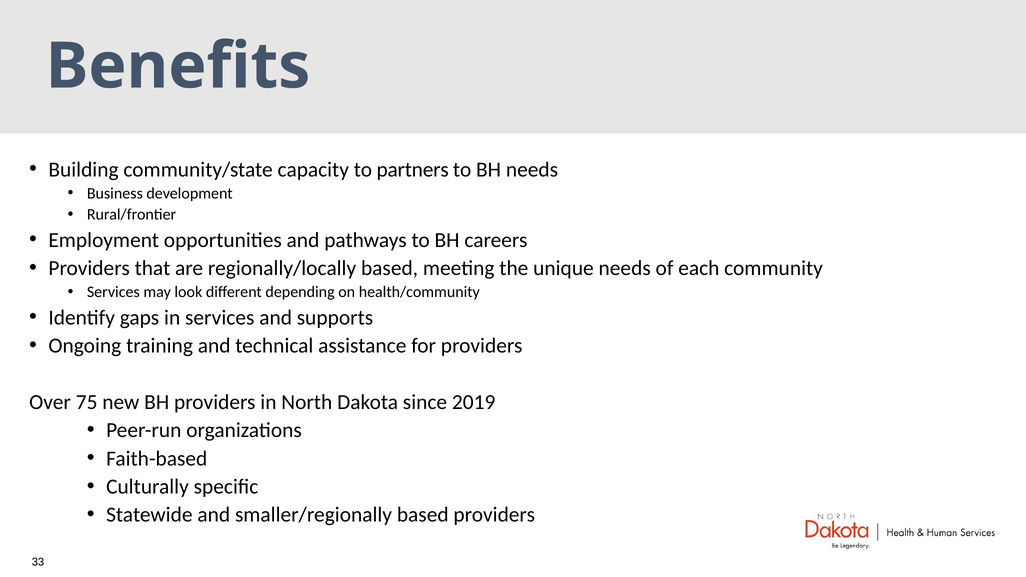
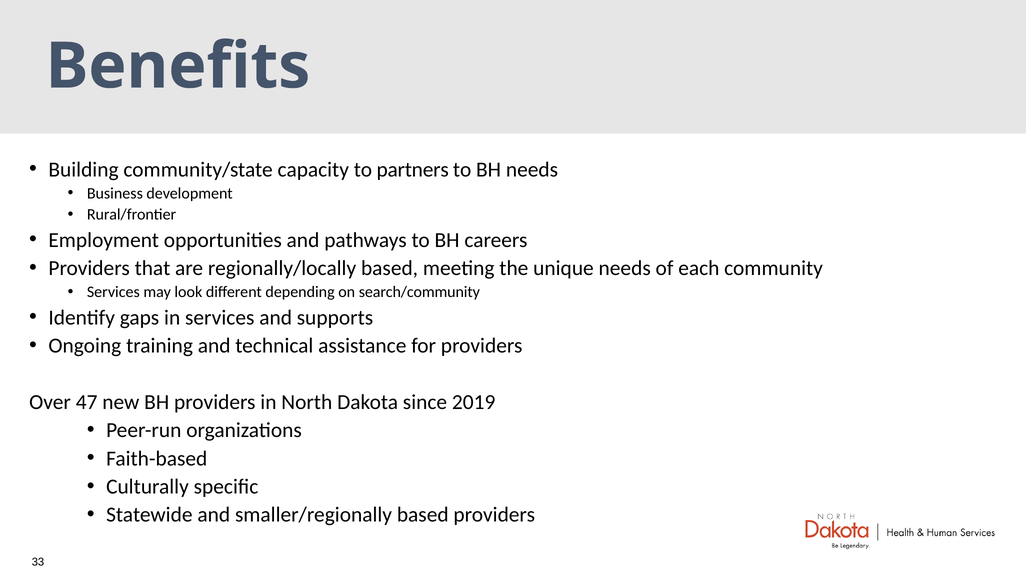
health/community: health/community -> search/community (419, 292)
75: 75 -> 47 (87, 402)
